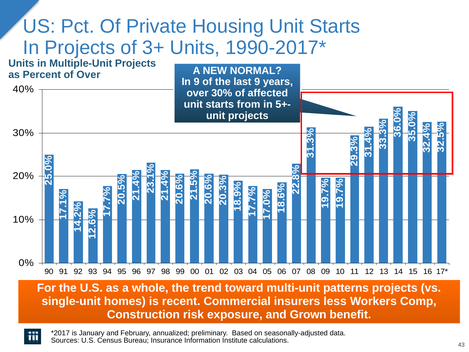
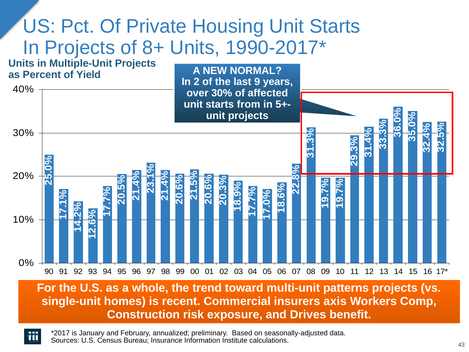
3+: 3+ -> 8+ (153, 48)
of Over: Over -> Yield (89, 75)
In 9: 9 -> 2 (197, 82)
less: less -> axis (335, 301)
Grown: Grown -> Drives (308, 314)
